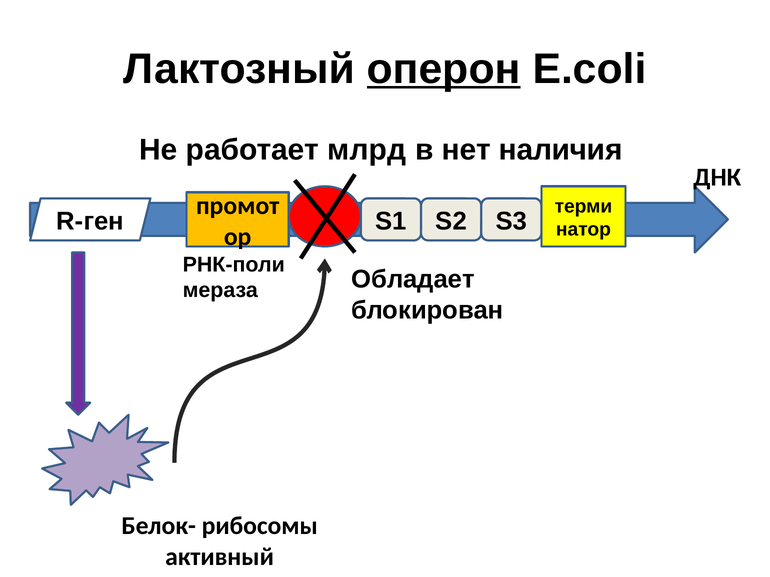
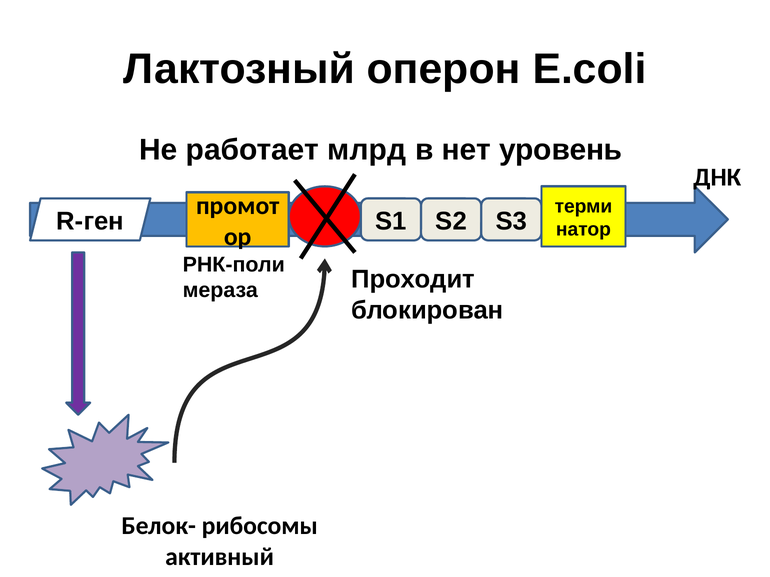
оперон underline: present -> none (444, 69)
наличия: наличия -> уровень (561, 150)
Обладает: Обладает -> Проходит (413, 280)
